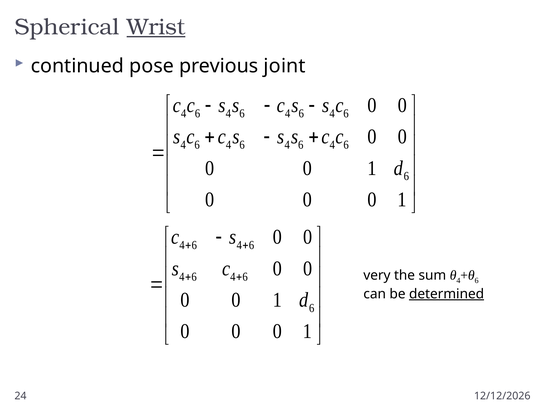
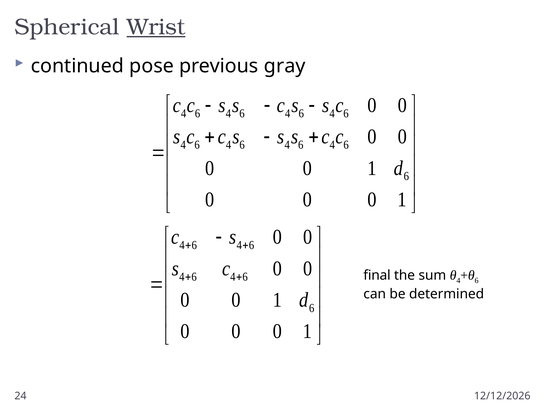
joint: joint -> gray (285, 66)
very: very -> final (377, 275)
determined underline: present -> none (447, 294)
